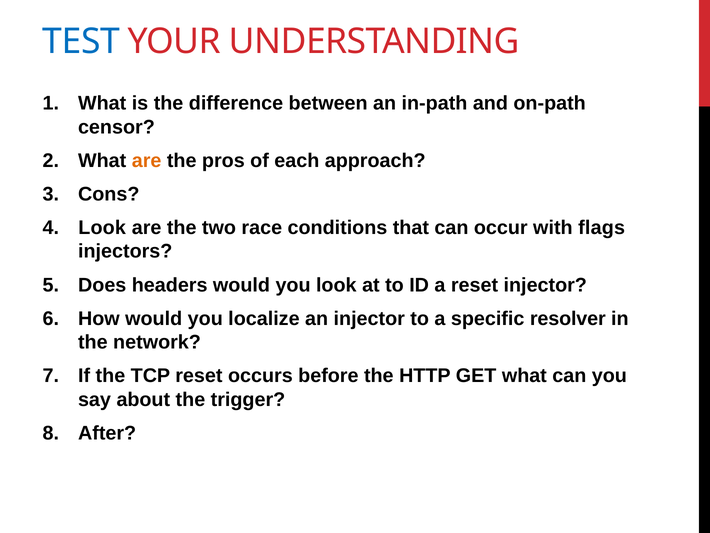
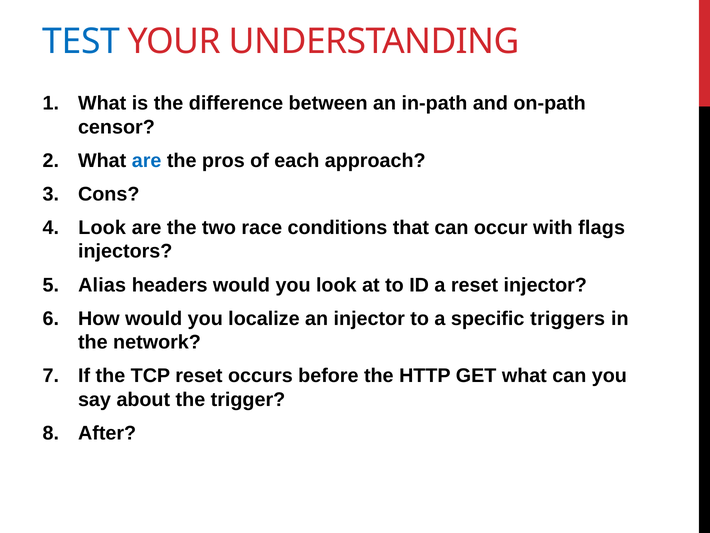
are colour: orange -> blue (147, 160)
Does: Does -> Alias (102, 285)
resolver: resolver -> triggers (568, 318)
